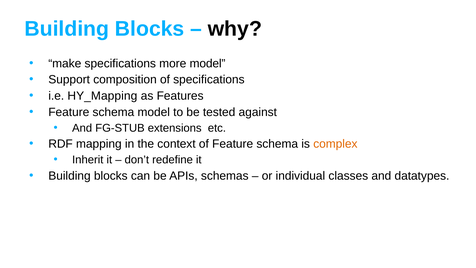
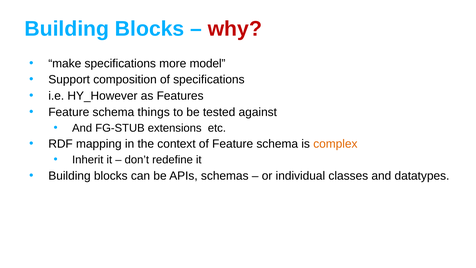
why colour: black -> red (235, 29)
HY_Mapping: HY_Mapping -> HY_However (102, 96)
schema model: model -> things (154, 112)
